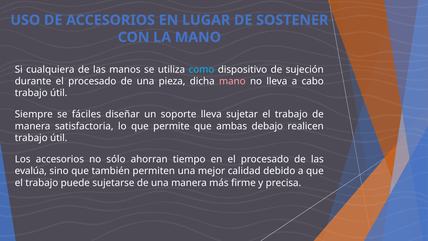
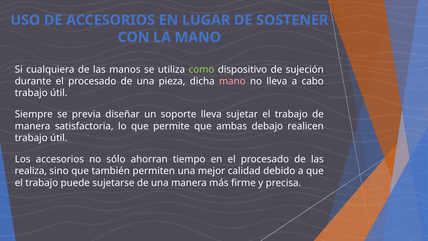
como colour: light blue -> light green (201, 69)
fáciles: fáciles -> previa (86, 114)
evalúa: evalúa -> realiza (31, 171)
